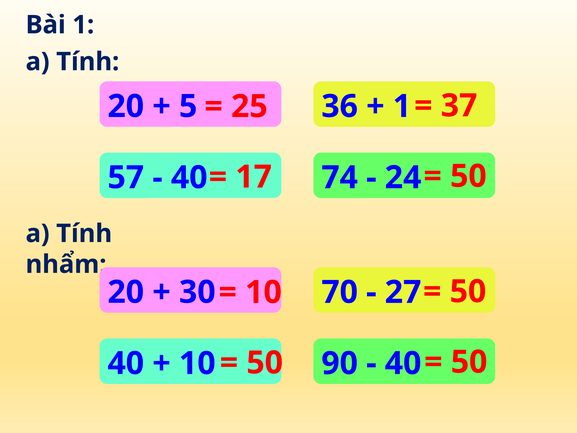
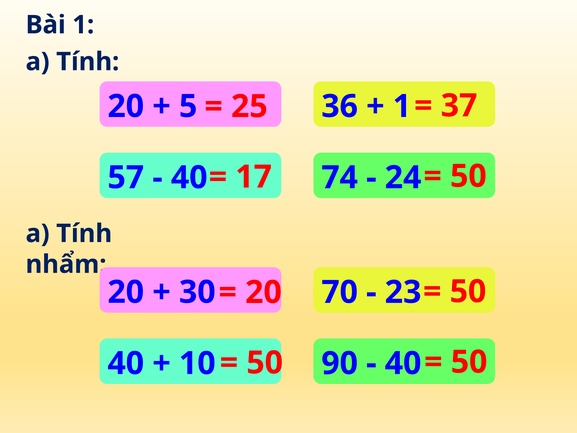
27: 27 -> 23 (403, 292)
10: 10 -> 20 (263, 292)
